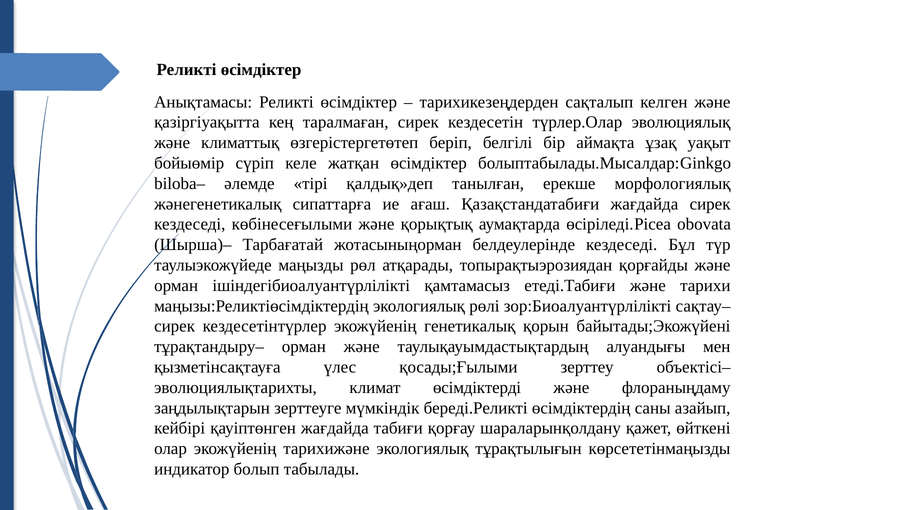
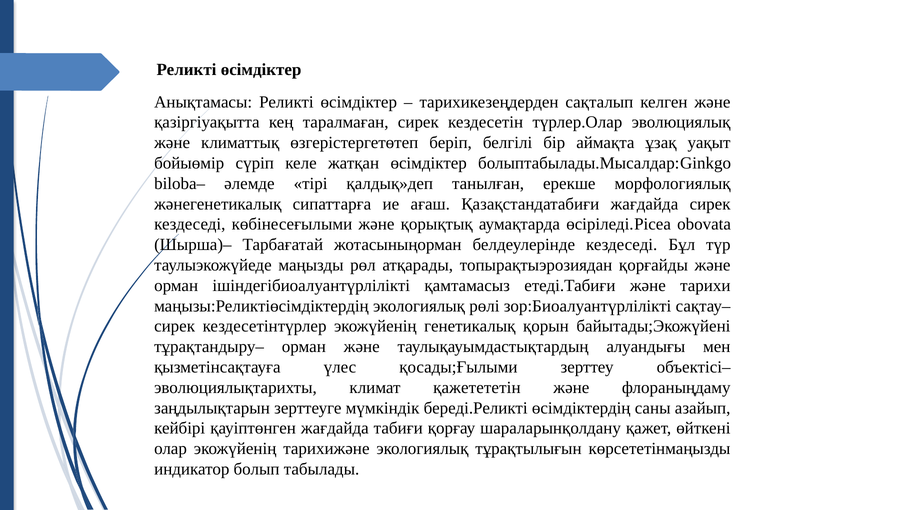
өсімдіктерді: өсімдіктерді -> қажетететін (477, 388)
